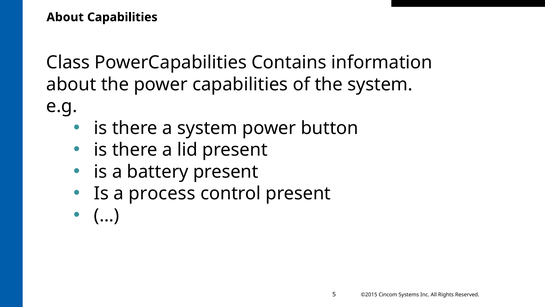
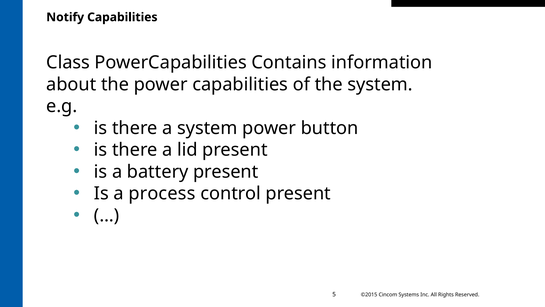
About: About -> Notify (65, 17)
